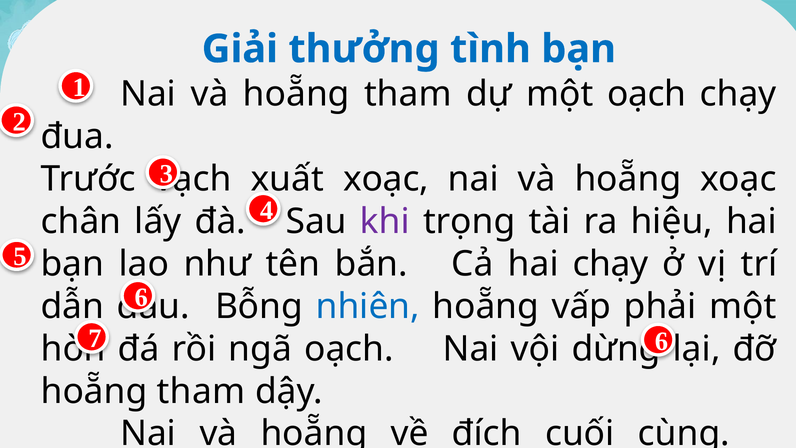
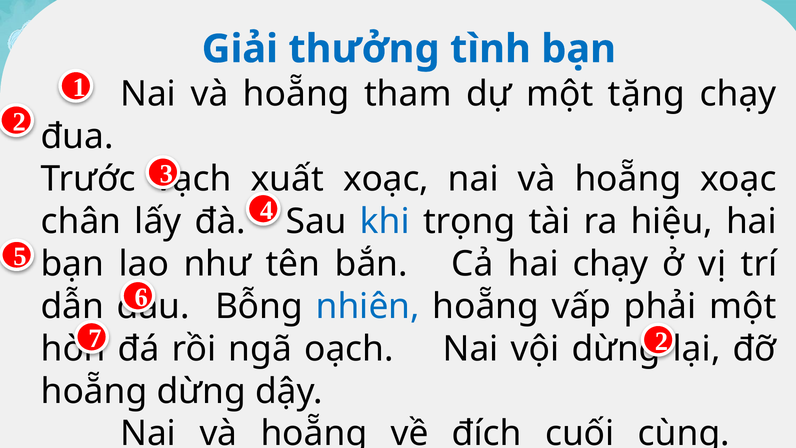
một oạch: oạch -> tặng (646, 94)
khi colour: purple -> blue (385, 221)
6: 6 -> 2 (661, 341)
tham: tham -> dừng (201, 391)
